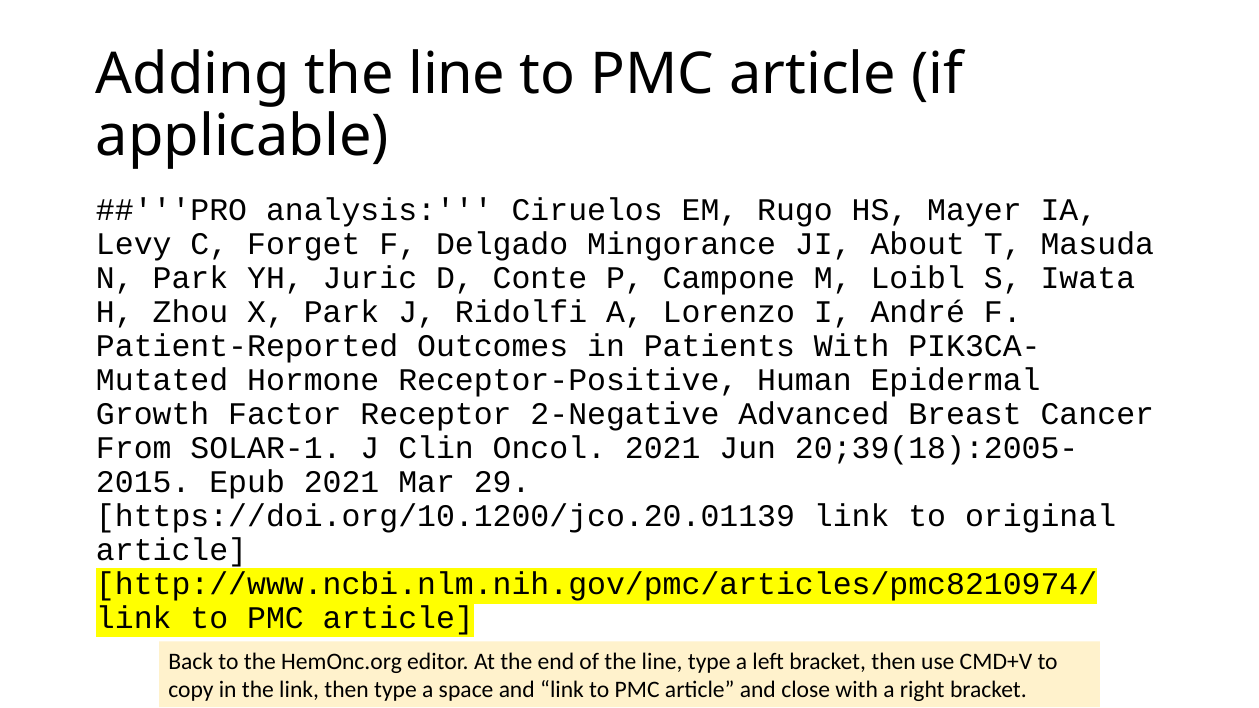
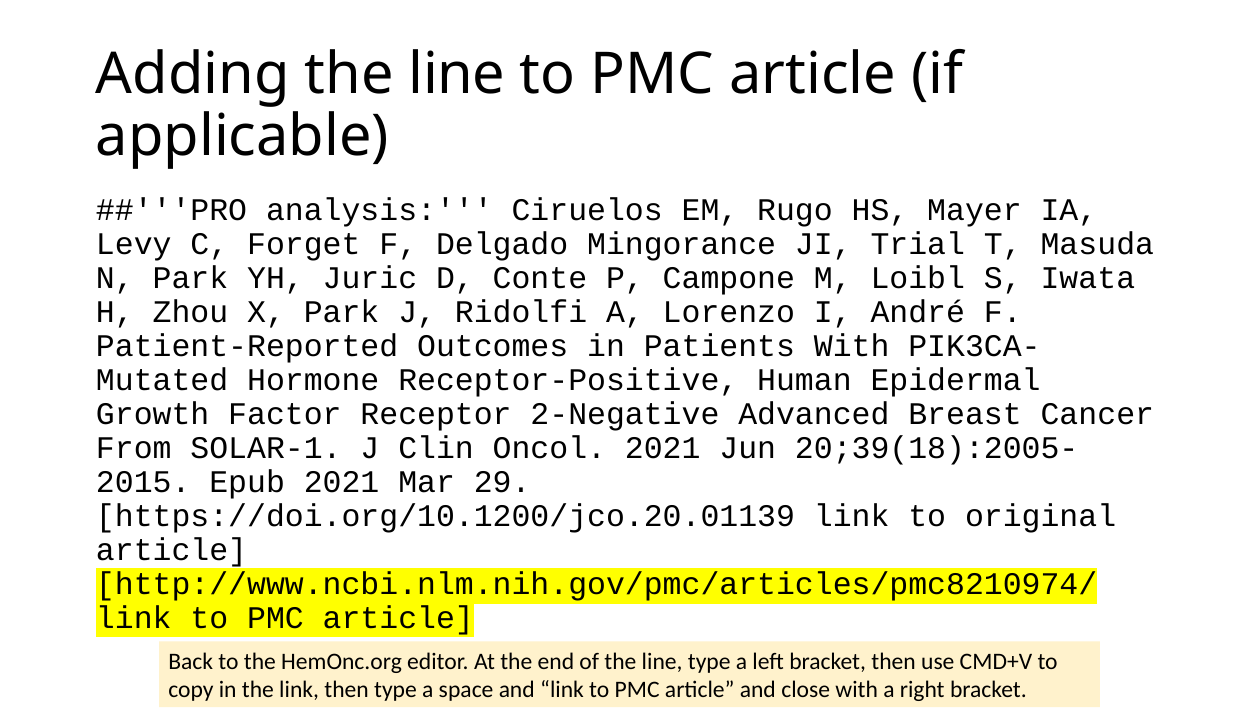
About: About -> Trial (918, 244)
